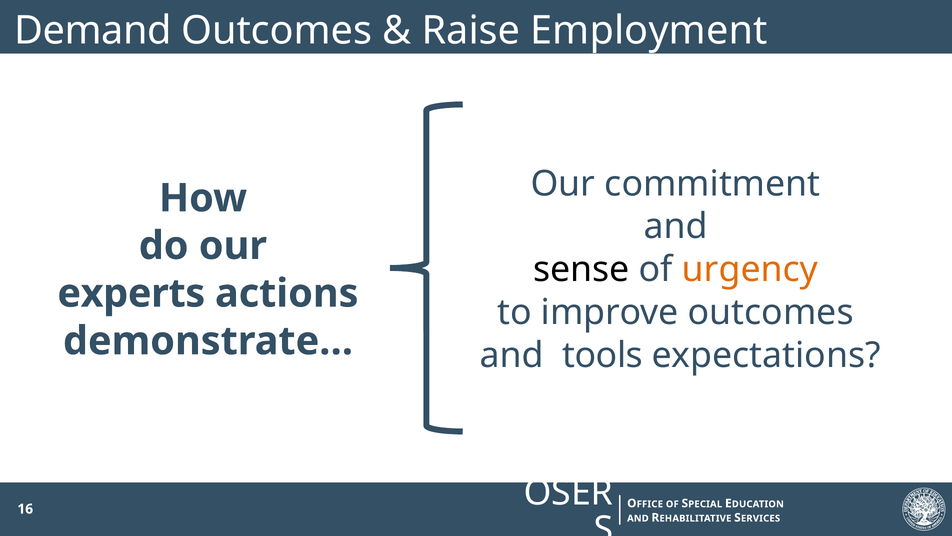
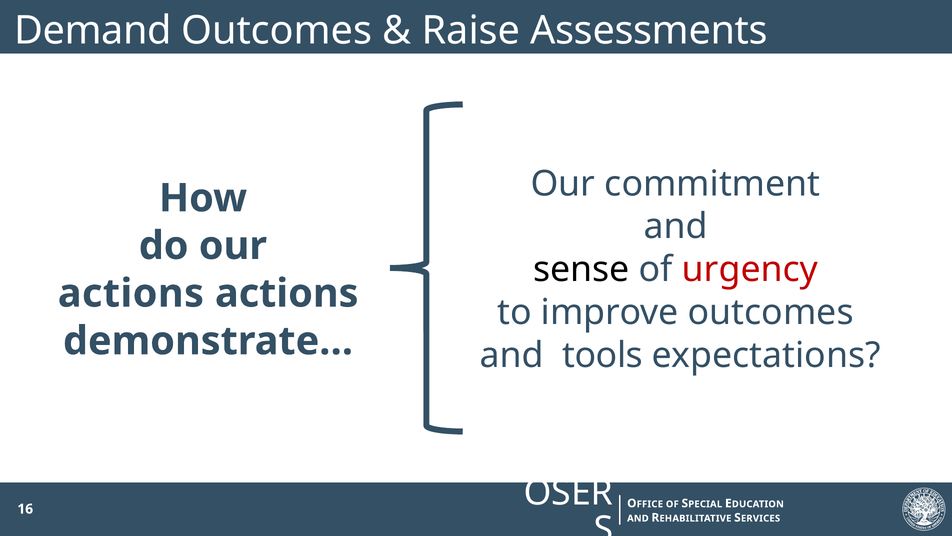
Employment: Employment -> Assessments (649, 31)
urgency colour: orange -> red (750, 269)
experts: experts -> actions (131, 293)
